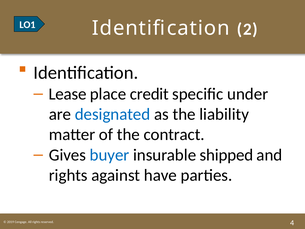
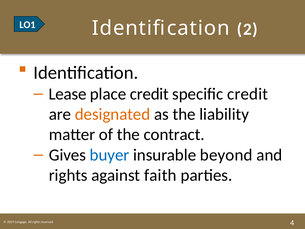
specific under: under -> credit (248, 94)
designated colour: blue -> orange (113, 114)
shipped: shipped -> beyond (226, 155)
have: have -> faith (160, 175)
